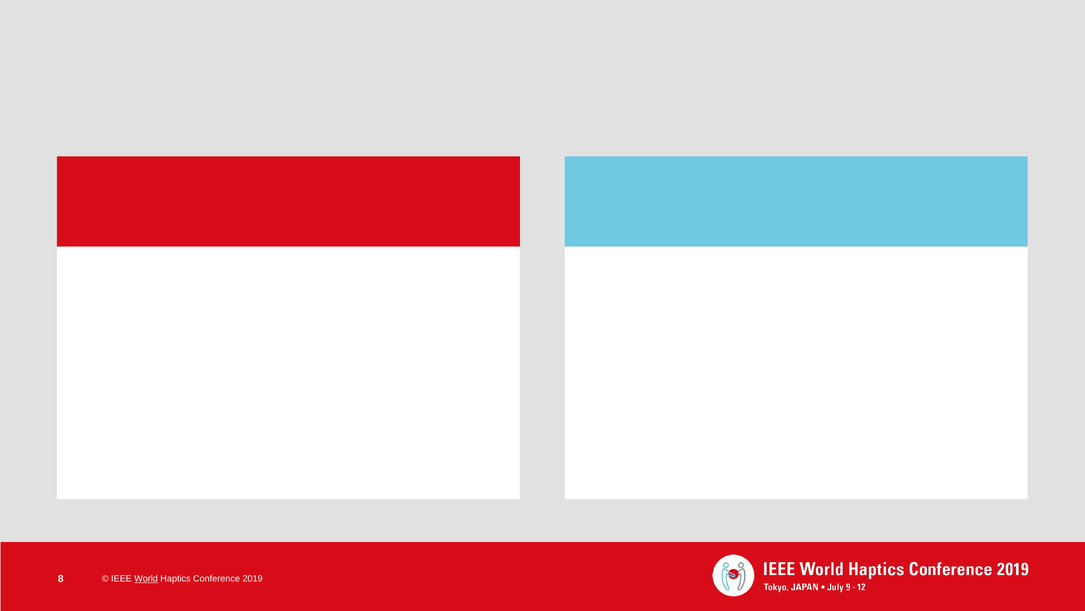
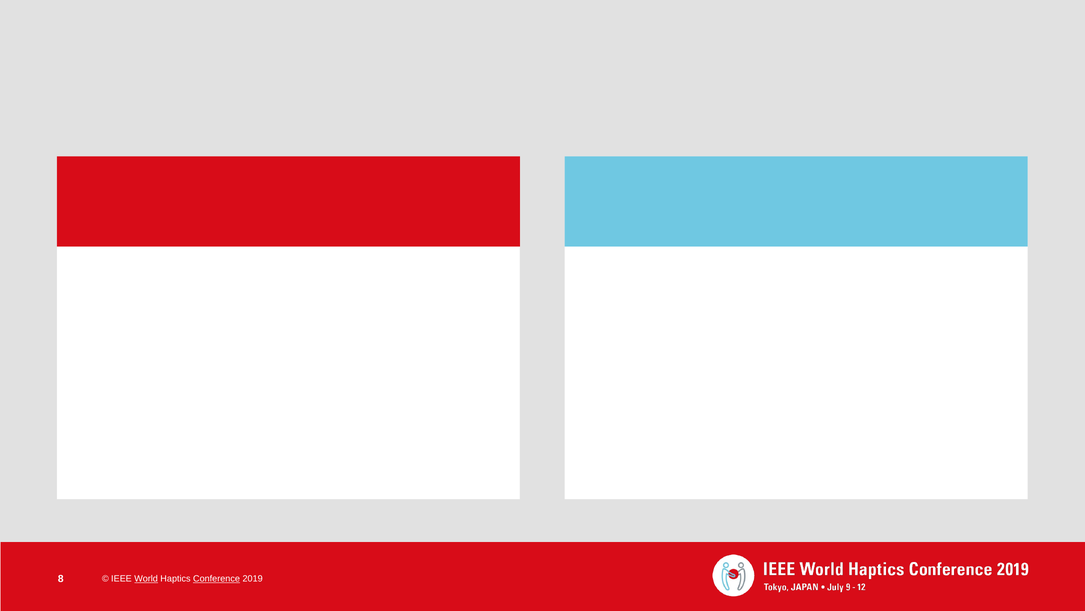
Conference underline: none -> present (217, 578)
